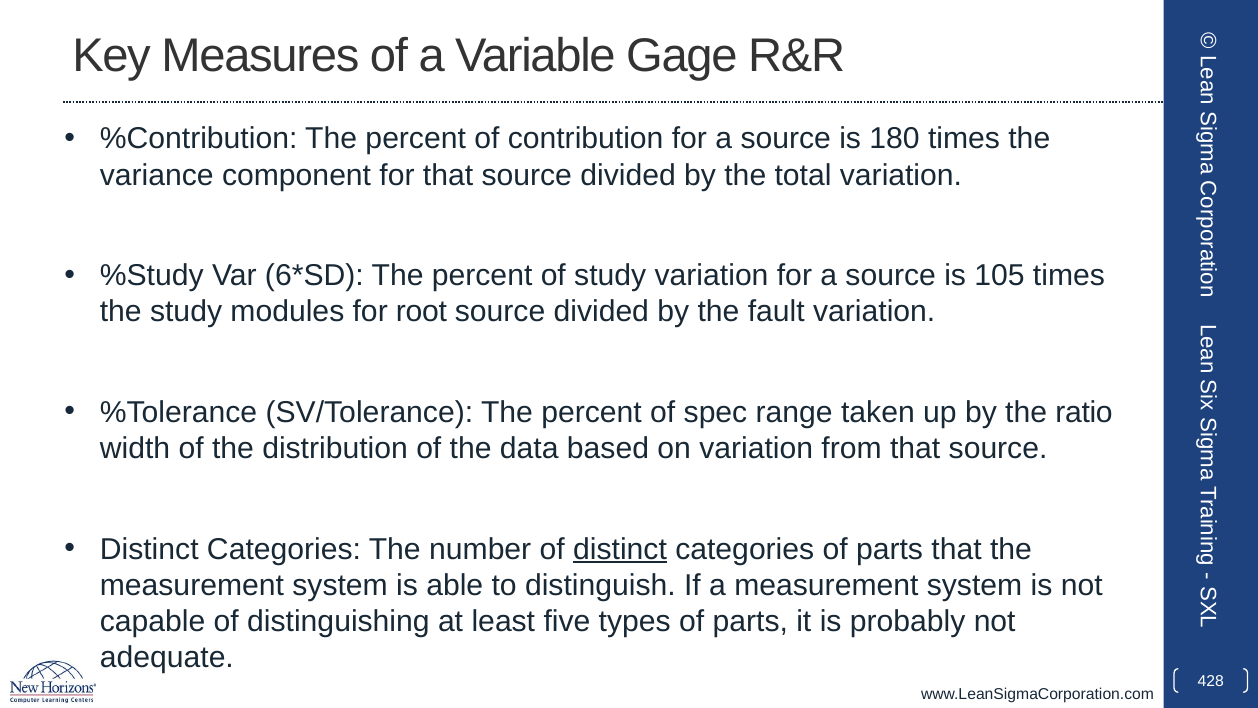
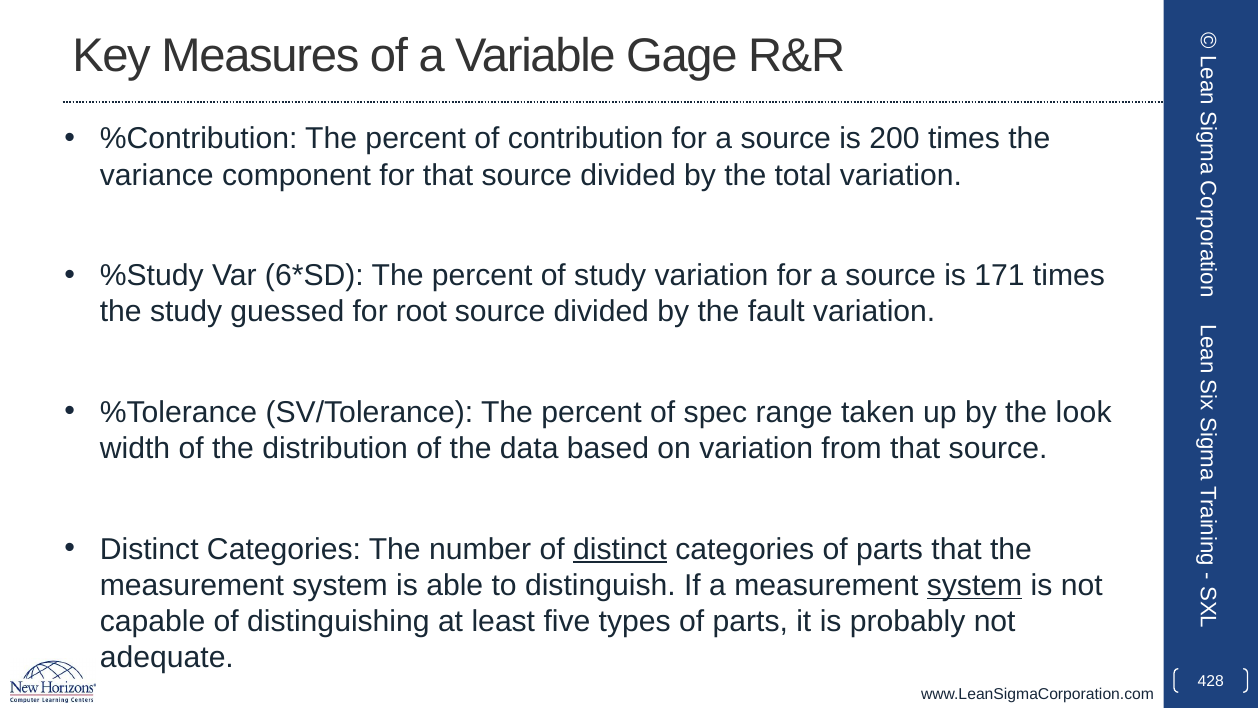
180: 180 -> 200 (895, 139)
105: 105 -> 171 (1000, 276)
modules: modules -> guessed (287, 312)
ratio: ratio -> look (1084, 412)
system underline: none -> present (975, 585)
